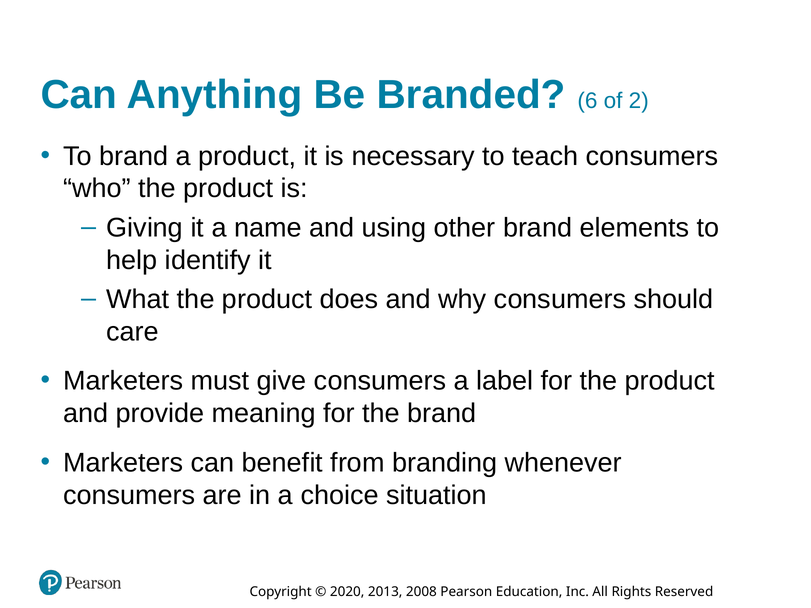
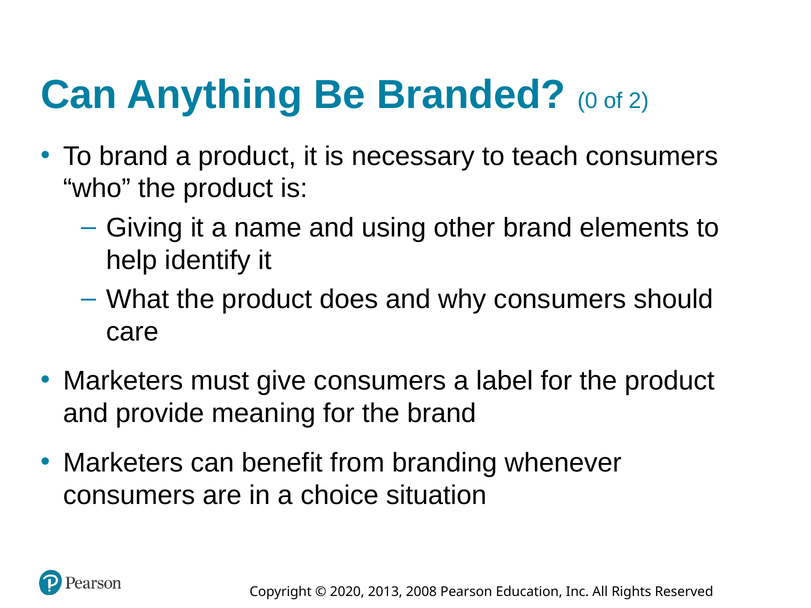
6: 6 -> 0 (587, 101)
